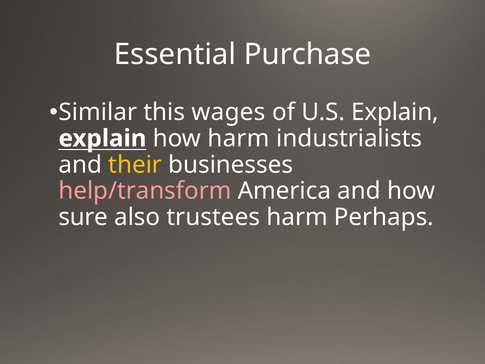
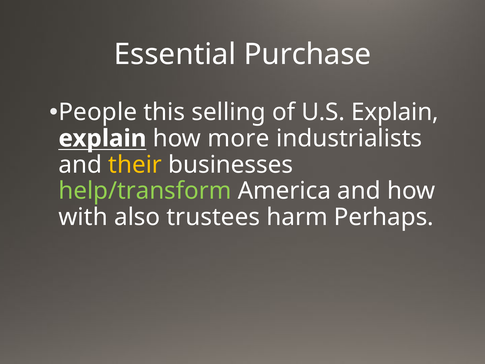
Similar: Similar -> People (98, 112)
wages: wages -> selling (229, 112)
how harm: harm -> more (239, 138)
help/transform colour: pink -> light green (145, 191)
sure: sure -> with (83, 217)
